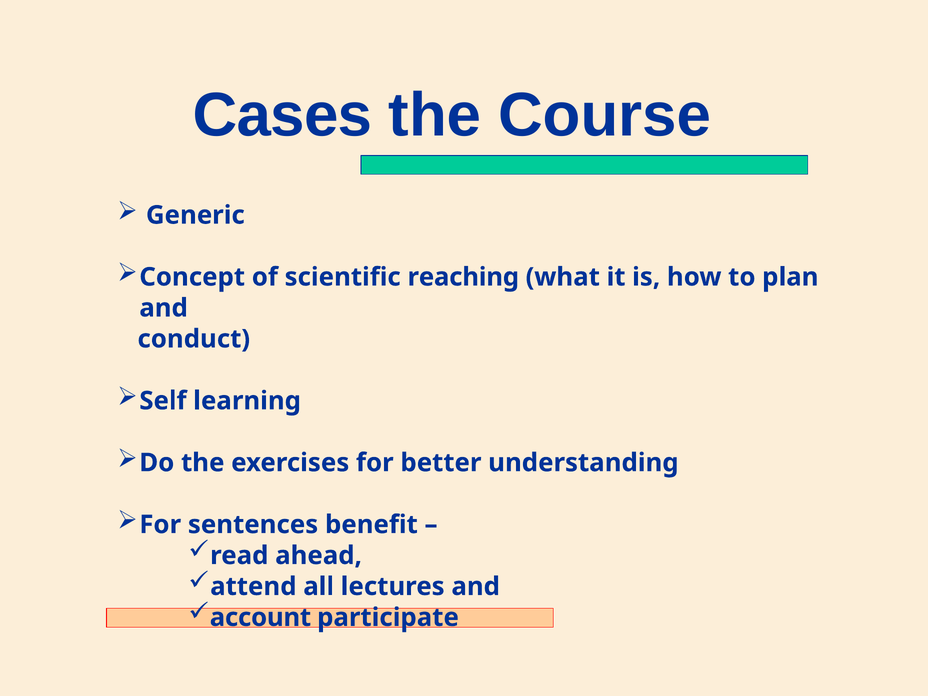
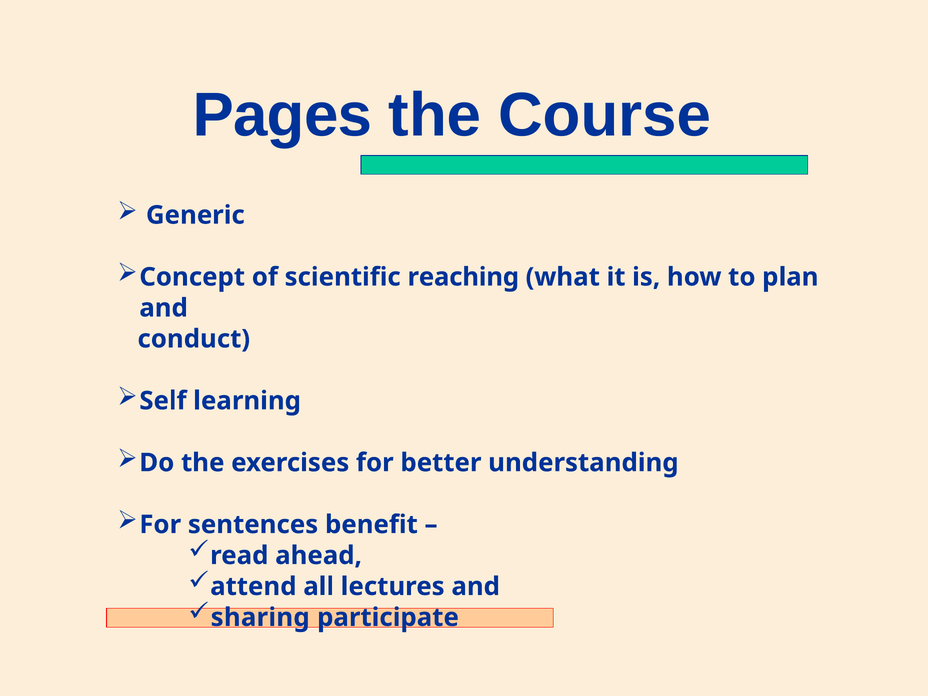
Cases: Cases -> Pages (282, 116)
account: account -> sharing (260, 617)
